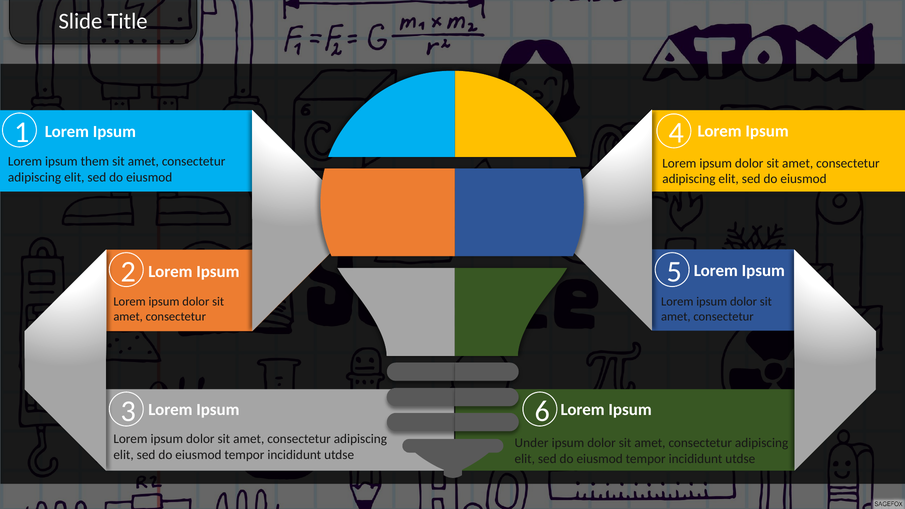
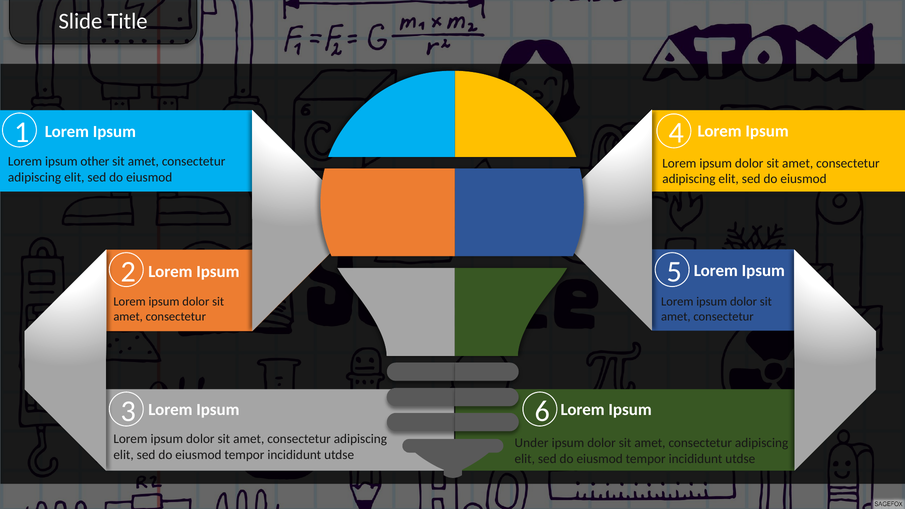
them: them -> other (95, 161)
